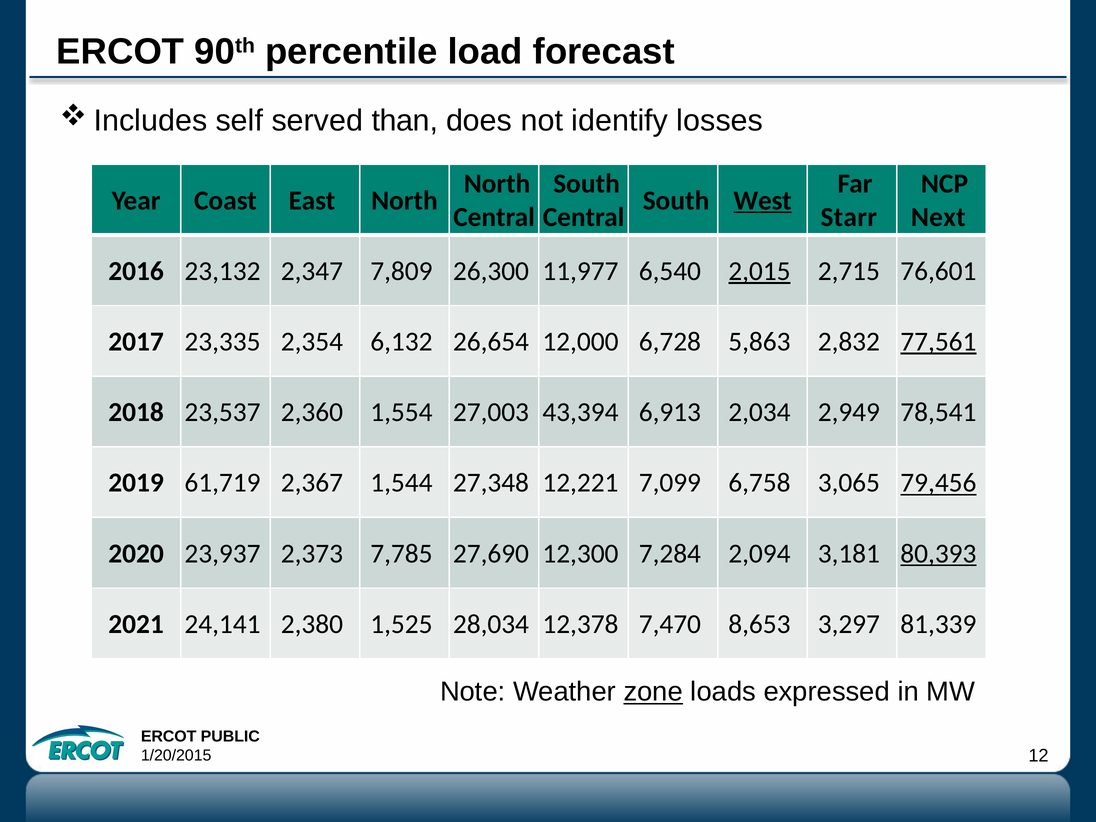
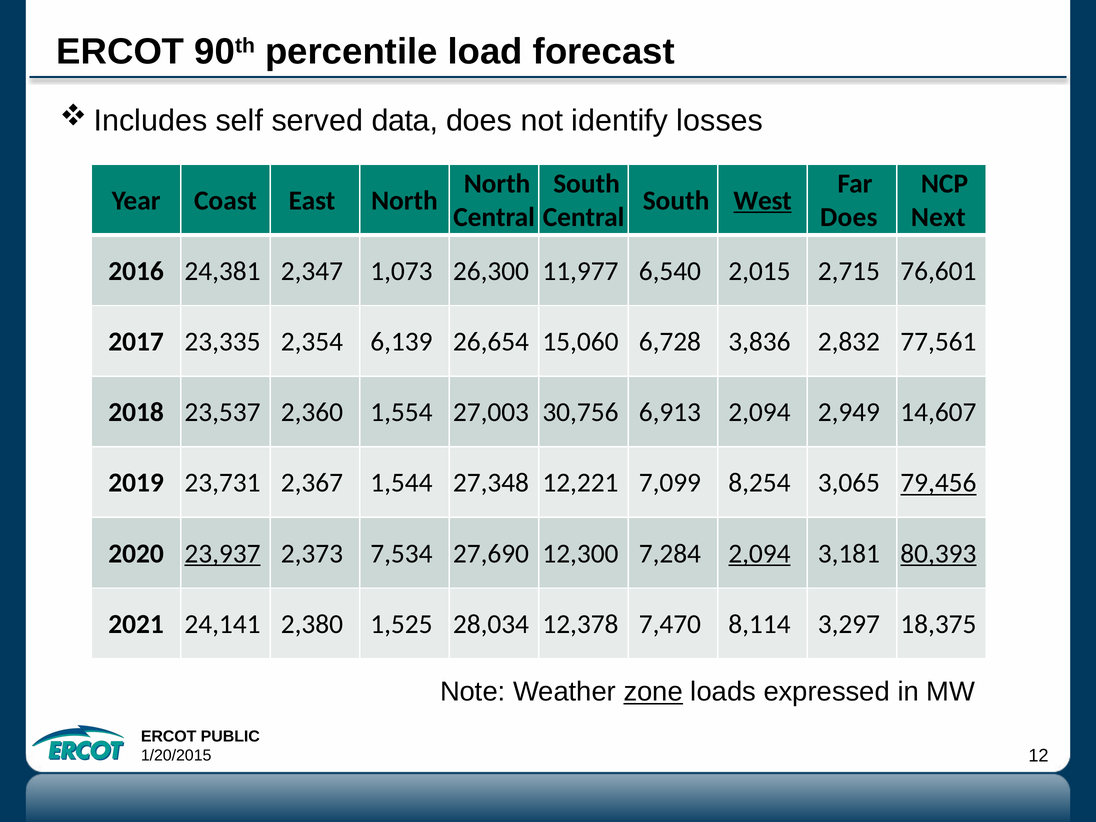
than: than -> data (405, 121)
Starr: Starr -> Does (849, 217)
23,132: 23,132 -> 24,381 (222, 271)
7,809: 7,809 -> 1,073 (401, 271)
2,015 underline: present -> none (759, 271)
6,132: 6,132 -> 6,139 (401, 342)
12,000: 12,000 -> 15,060 (580, 342)
5,863: 5,863 -> 3,836 (759, 342)
77,561 underline: present -> none (938, 342)
43,394: 43,394 -> 30,756 (580, 412)
6,913 2,034: 2,034 -> 2,094 (759, 412)
78,541: 78,541 -> 14,607 (938, 412)
61,719: 61,719 -> 23,731 (222, 483)
6,758: 6,758 -> 8,254 (759, 483)
23,937 underline: none -> present (222, 554)
7,785: 7,785 -> 7,534 (401, 554)
2,094 underline: none -> present (759, 554)
8,653: 8,653 -> 8,114 (759, 624)
81,339: 81,339 -> 18,375 (938, 624)
